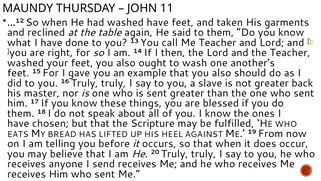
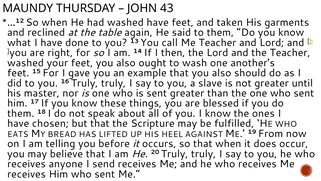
11: 11 -> 43 (167, 8)
back: back -> until (302, 83)
